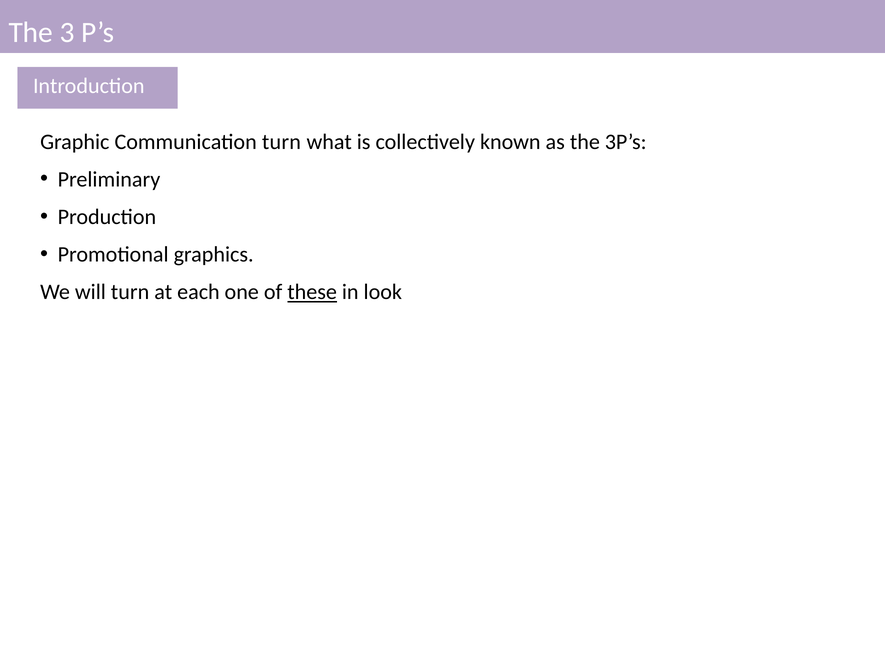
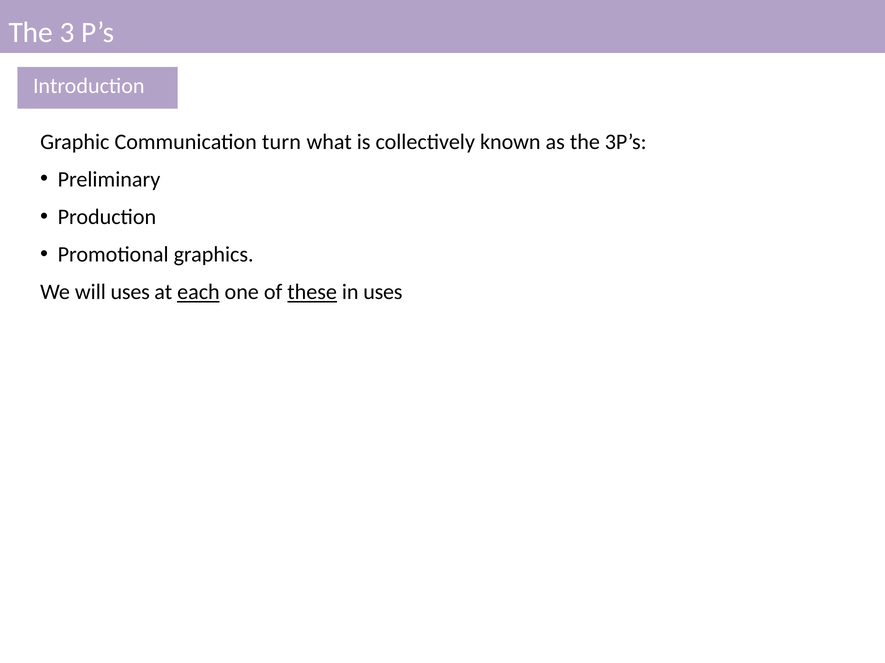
will turn: turn -> uses (130, 292)
each underline: none -> present (198, 292)
in look: look -> uses (383, 292)
